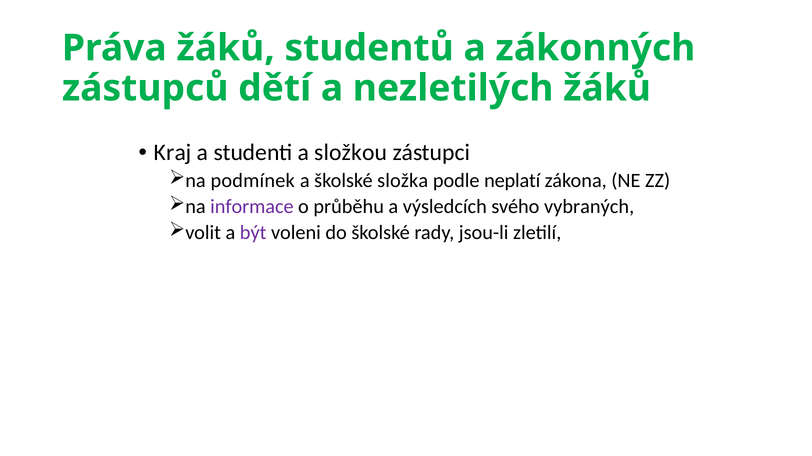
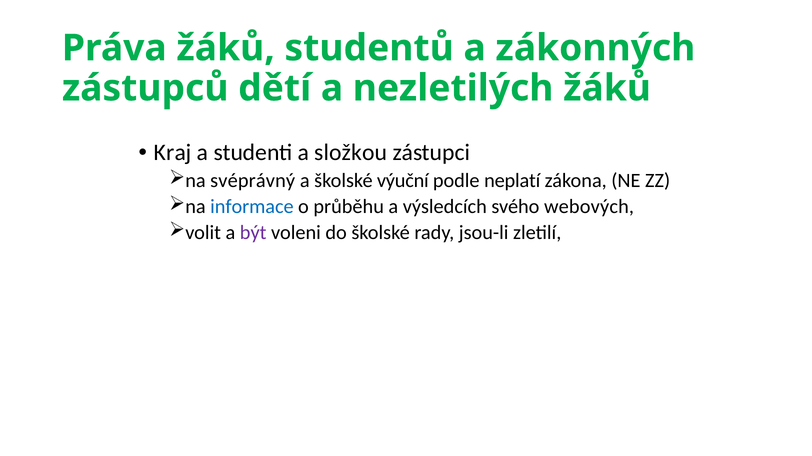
podmínek: podmínek -> svéprávný (253, 181)
složka: složka -> výuční (403, 181)
informace colour: purple -> blue (252, 207)
vybraných: vybraných -> webových (589, 207)
